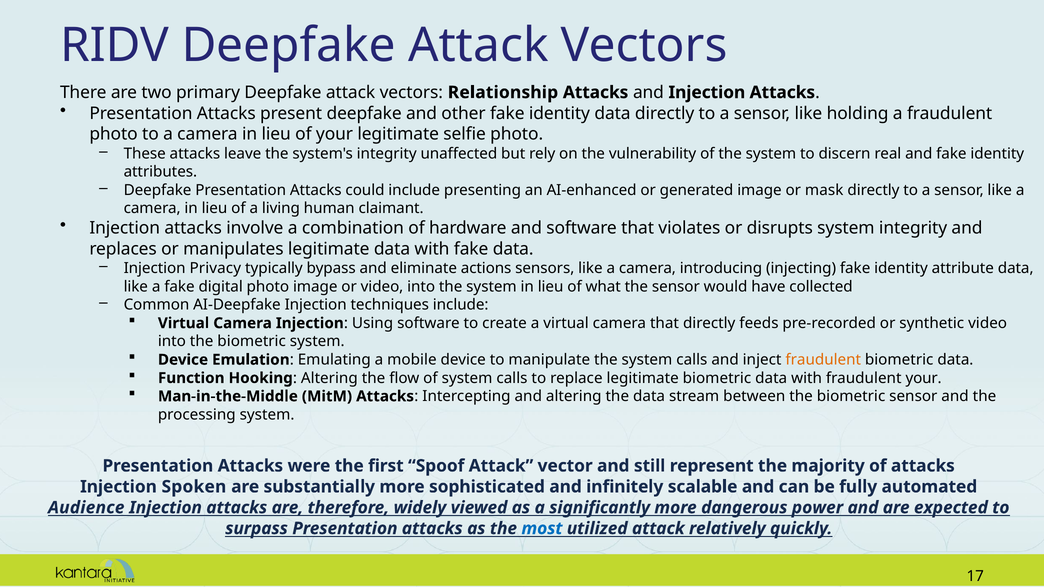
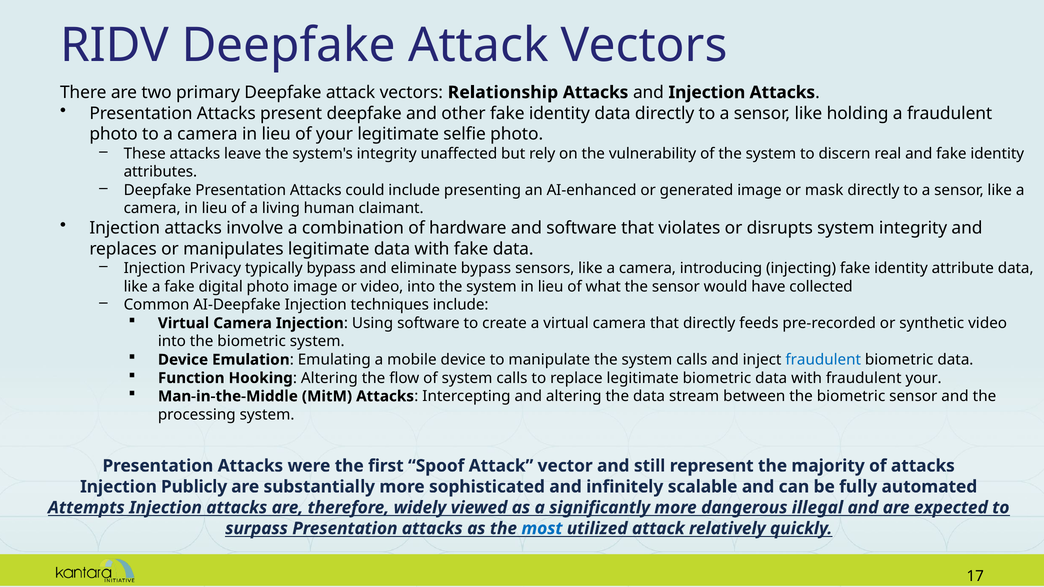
eliminate actions: actions -> bypass (486, 268)
fraudulent colour: orange -> blue (823, 360)
Spoken: Spoken -> Publicly (194, 487)
Audience: Audience -> Attempts (86, 508)
power: power -> illegal (817, 508)
